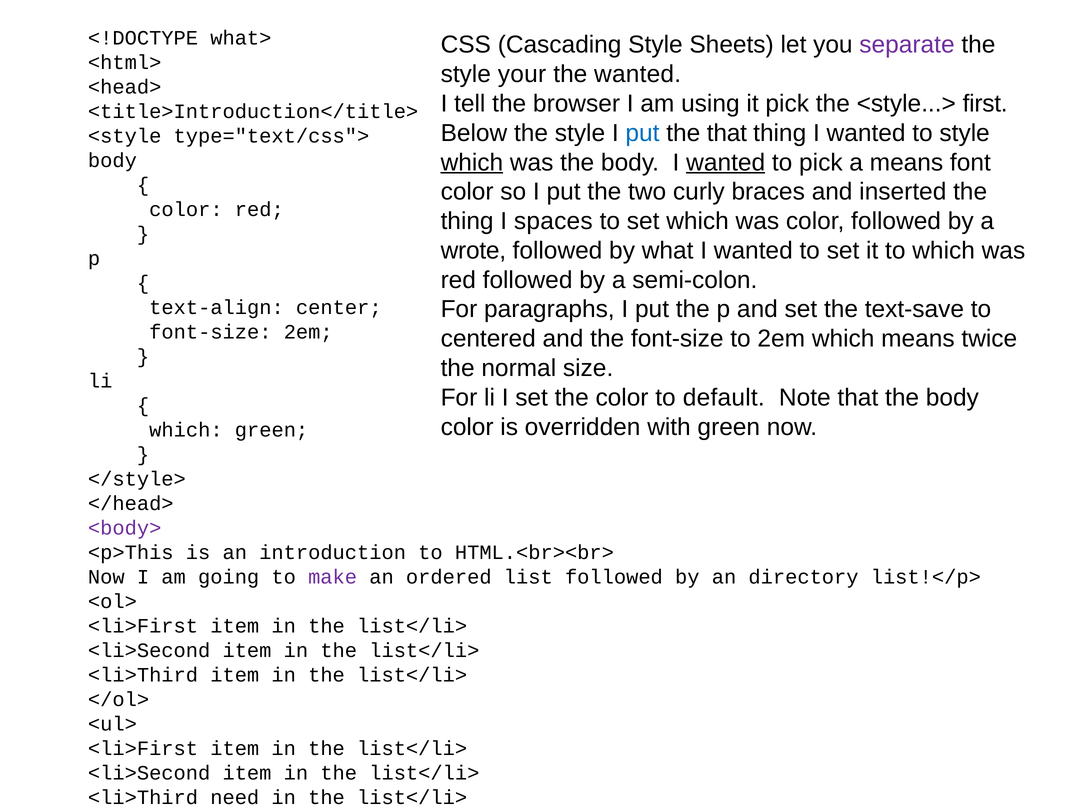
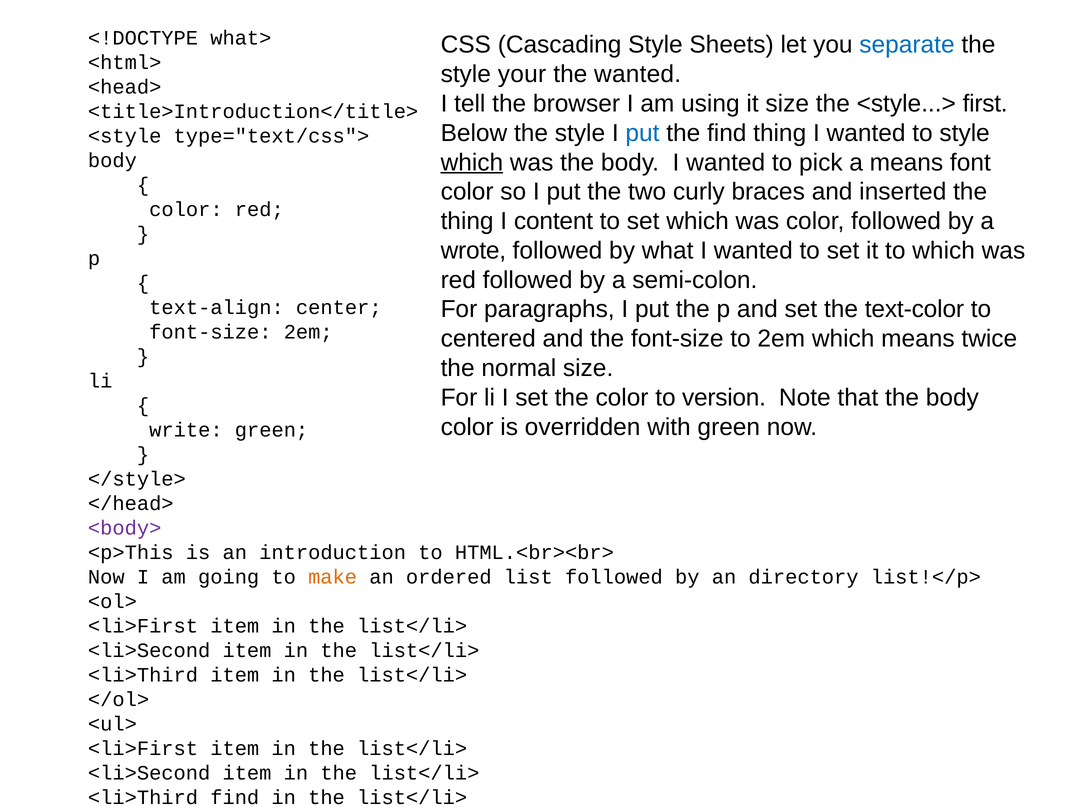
separate colour: purple -> blue (907, 45)
it pick: pick -> size (787, 104)
the that: that -> find (727, 133)
wanted underline: present -> none (726, 162)
spaces: spaces -> content (554, 221)
text-save: text-save -> text-color (914, 309)
default: default -> version (724, 398)
which: which -> write (186, 430)
make colour: purple -> orange (333, 577)
<li>Third need: need -> find (235, 797)
